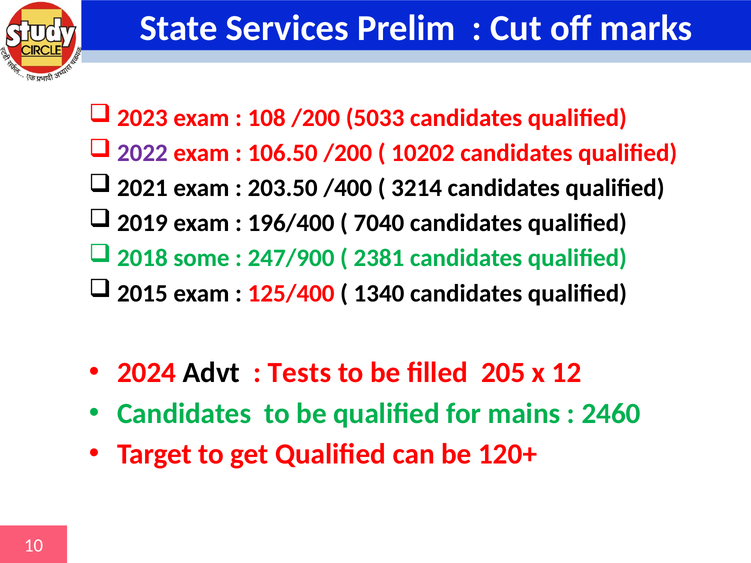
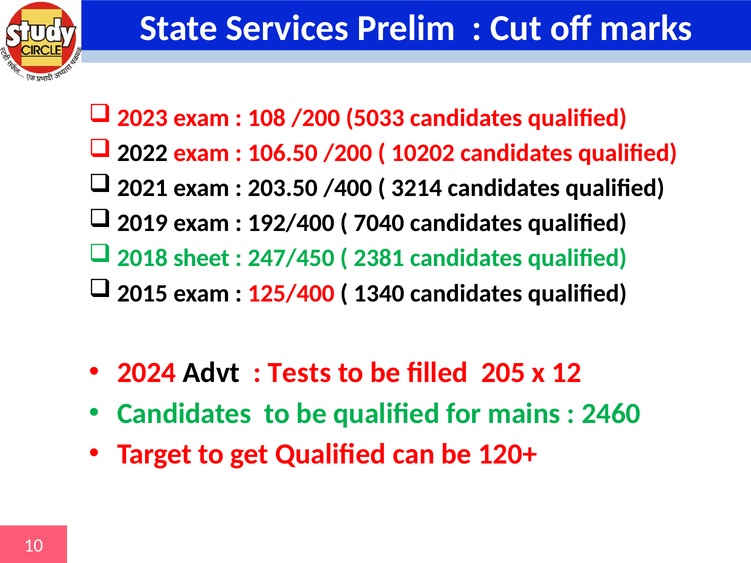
2022 colour: purple -> black (142, 153)
196/400: 196/400 -> 192/400 (291, 223)
some: some -> sheet (202, 258)
247/900: 247/900 -> 247/450 (291, 258)
